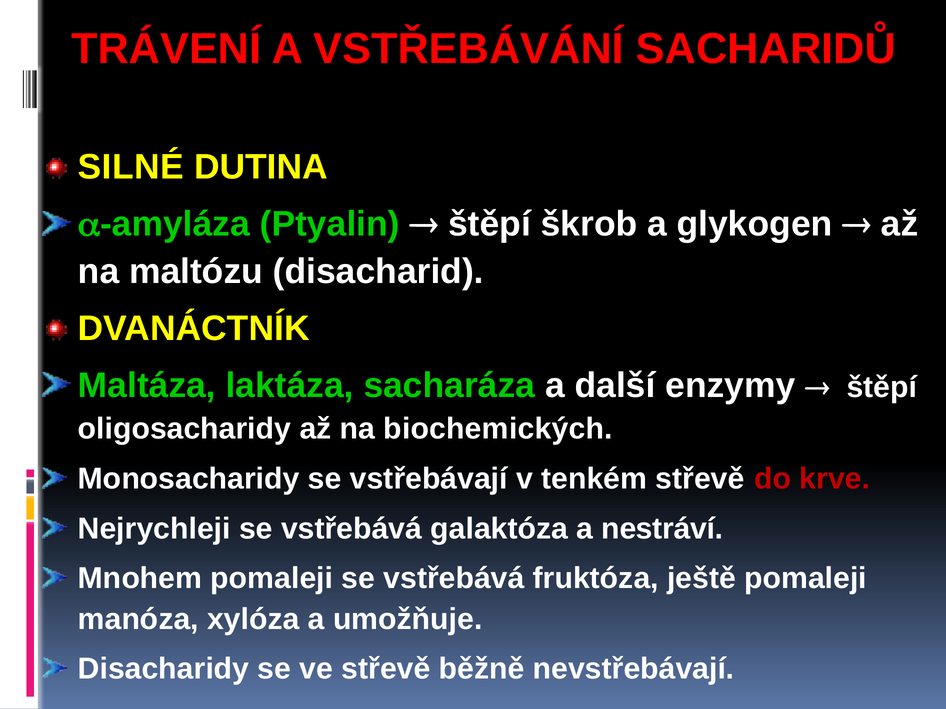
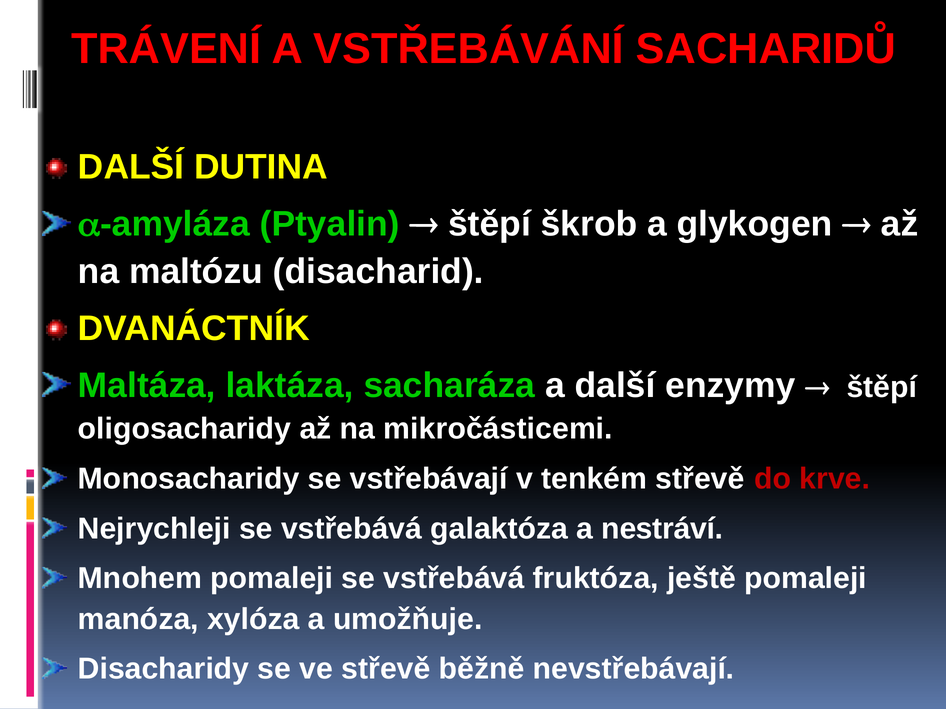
SILNÉ: SILNÉ -> DALŠÍ (131, 167)
biochemických: biochemických -> mikročásticemi (498, 429)
